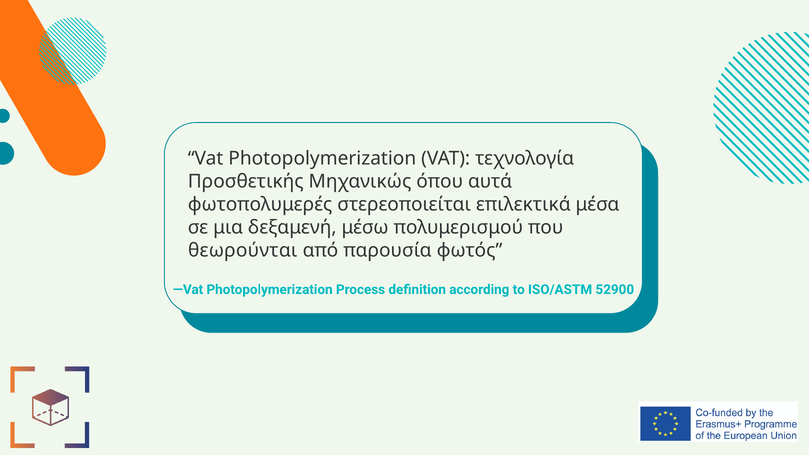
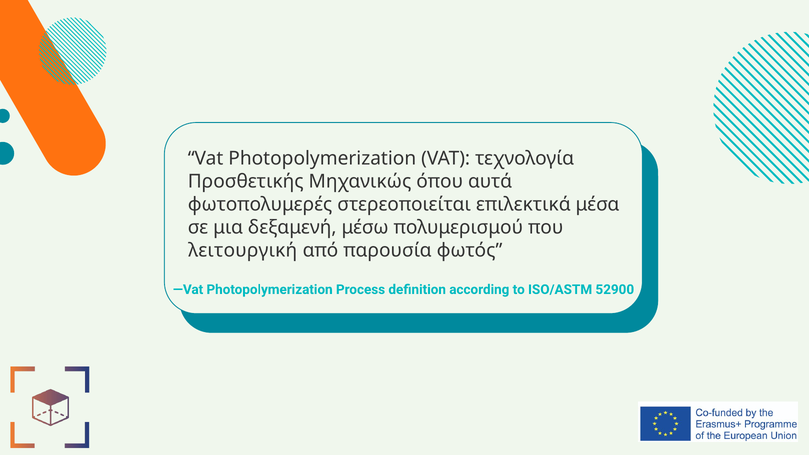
θεωρούνται: θεωρούνται -> λειτουργική (243, 250)
